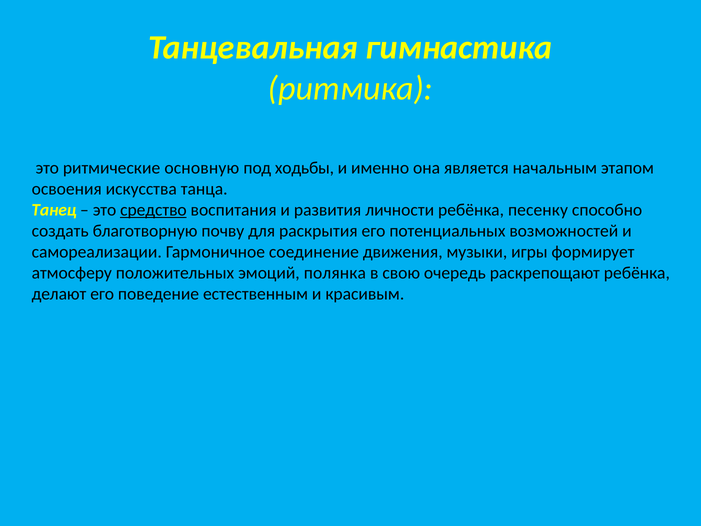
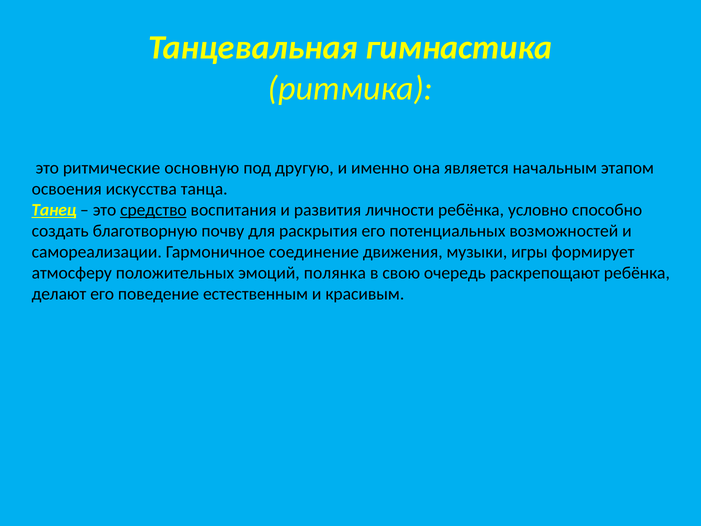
ходьбы: ходьбы -> другую (304, 168)
Танец underline: none -> present (54, 210)
песенку: песенку -> условно (538, 210)
